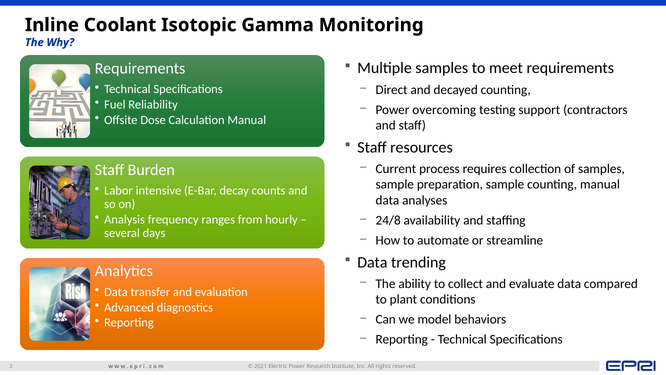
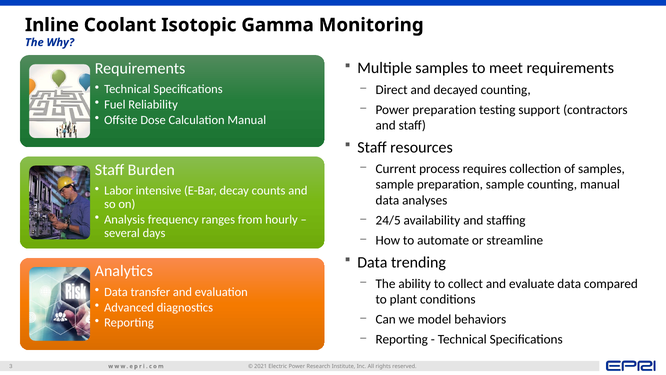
Power overcoming: overcoming -> preparation (444, 110)
24/8: 24/8 -> 24/5 (388, 220)
